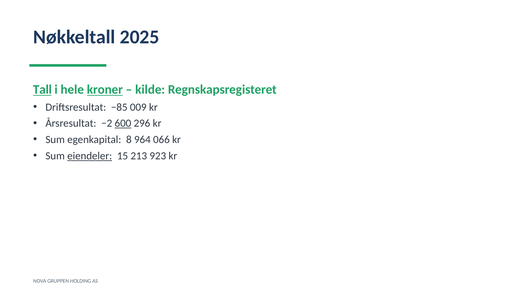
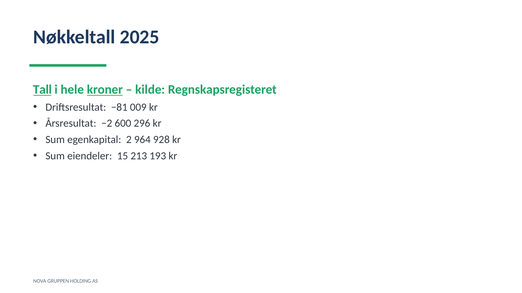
−85: −85 -> −81 (119, 107)
600 underline: present -> none (123, 124)
8: 8 -> 2 (129, 140)
066: 066 -> 928 (161, 140)
eiendeler underline: present -> none (90, 156)
923: 923 -> 193 (158, 156)
